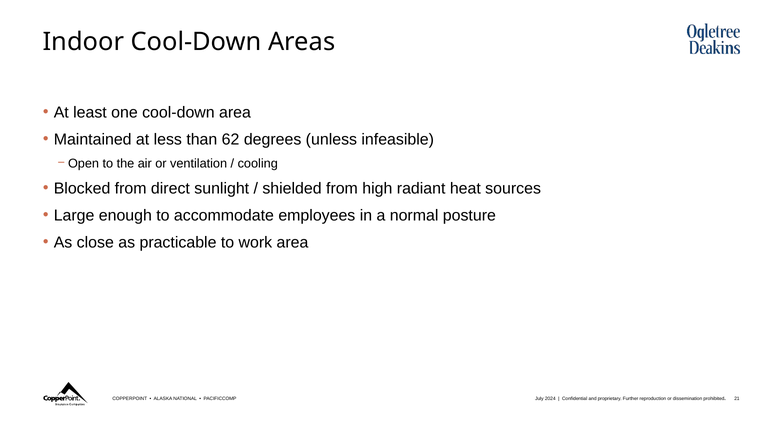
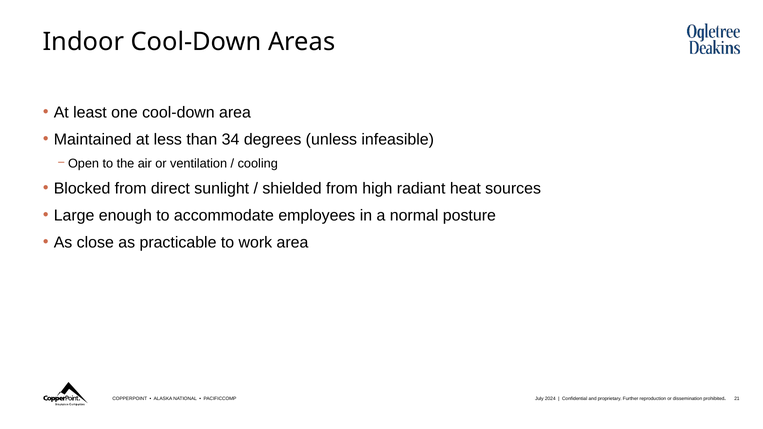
62: 62 -> 34 (231, 140)
